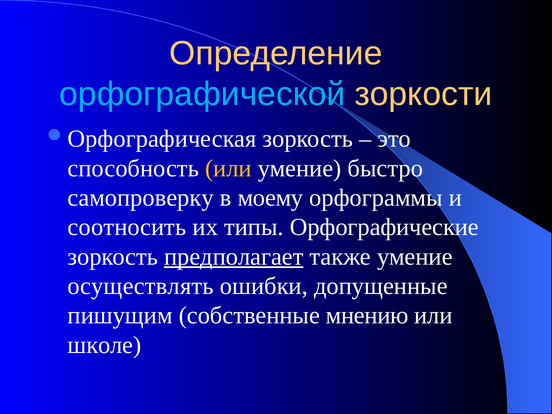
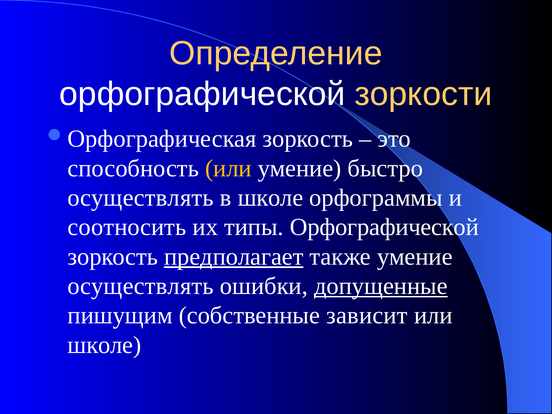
орфографической colour: light blue -> white (202, 94)
самопроверку: самопроверку -> осуществлять (141, 198)
в моему: моему -> школе (270, 198)
типы Орфографические: Орфографические -> Орфографической (384, 227)
допущенные underline: none -> present (381, 286)
мнению: мнению -> зависит (367, 315)
